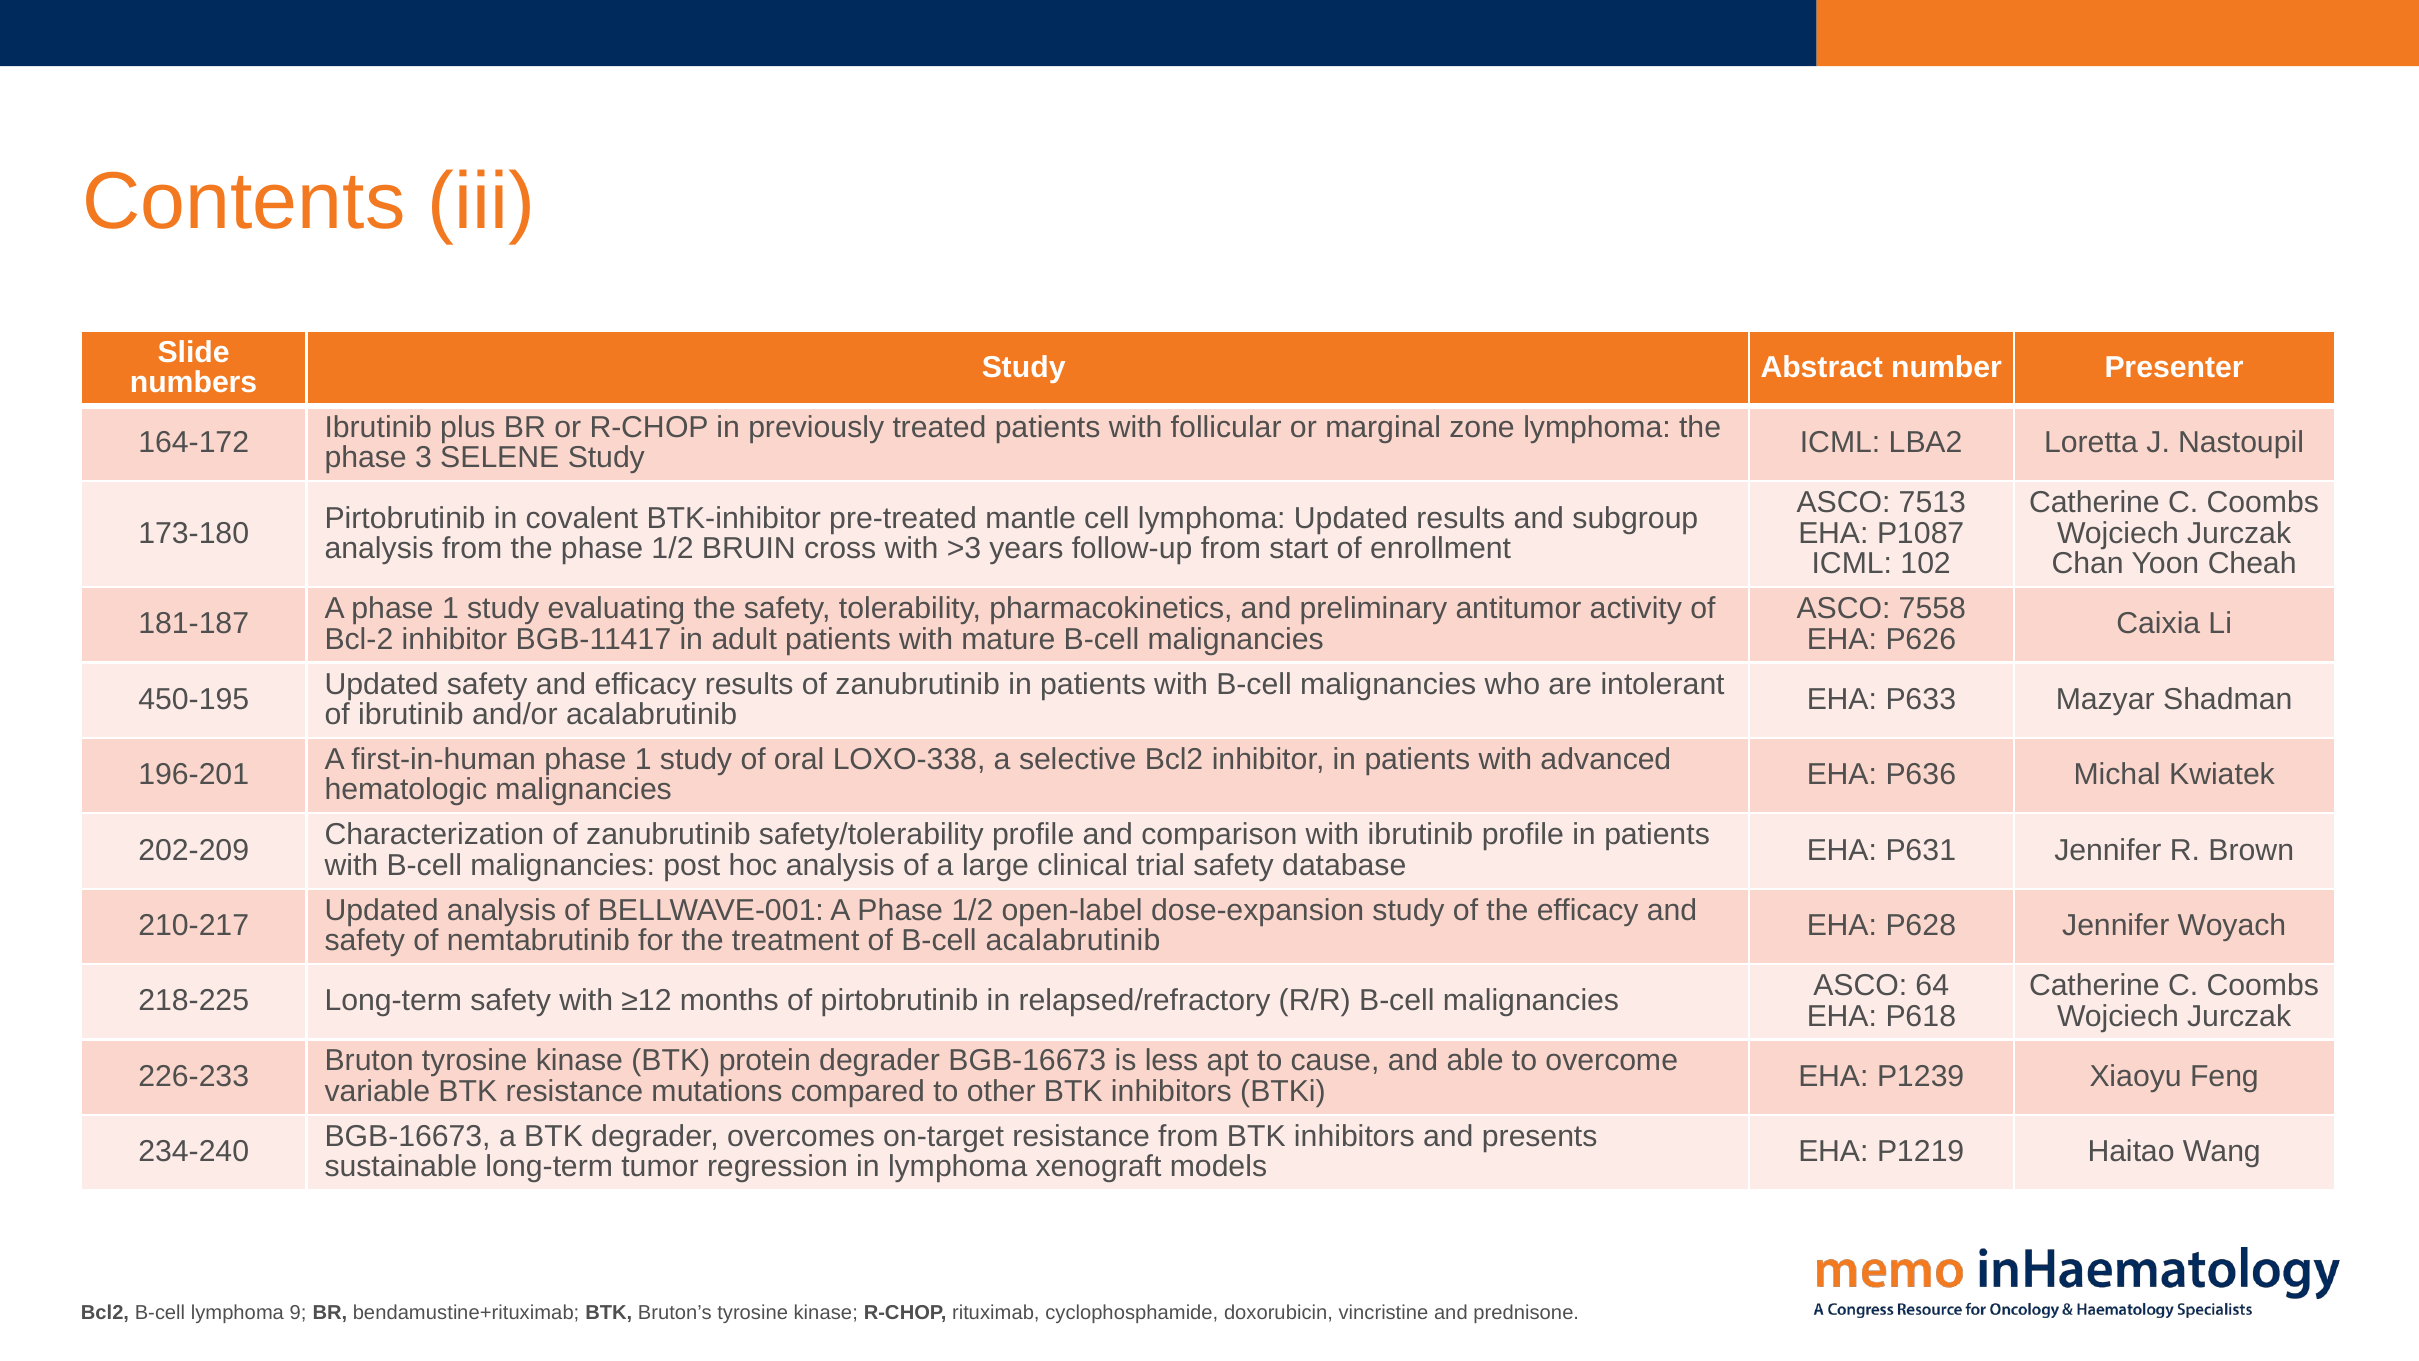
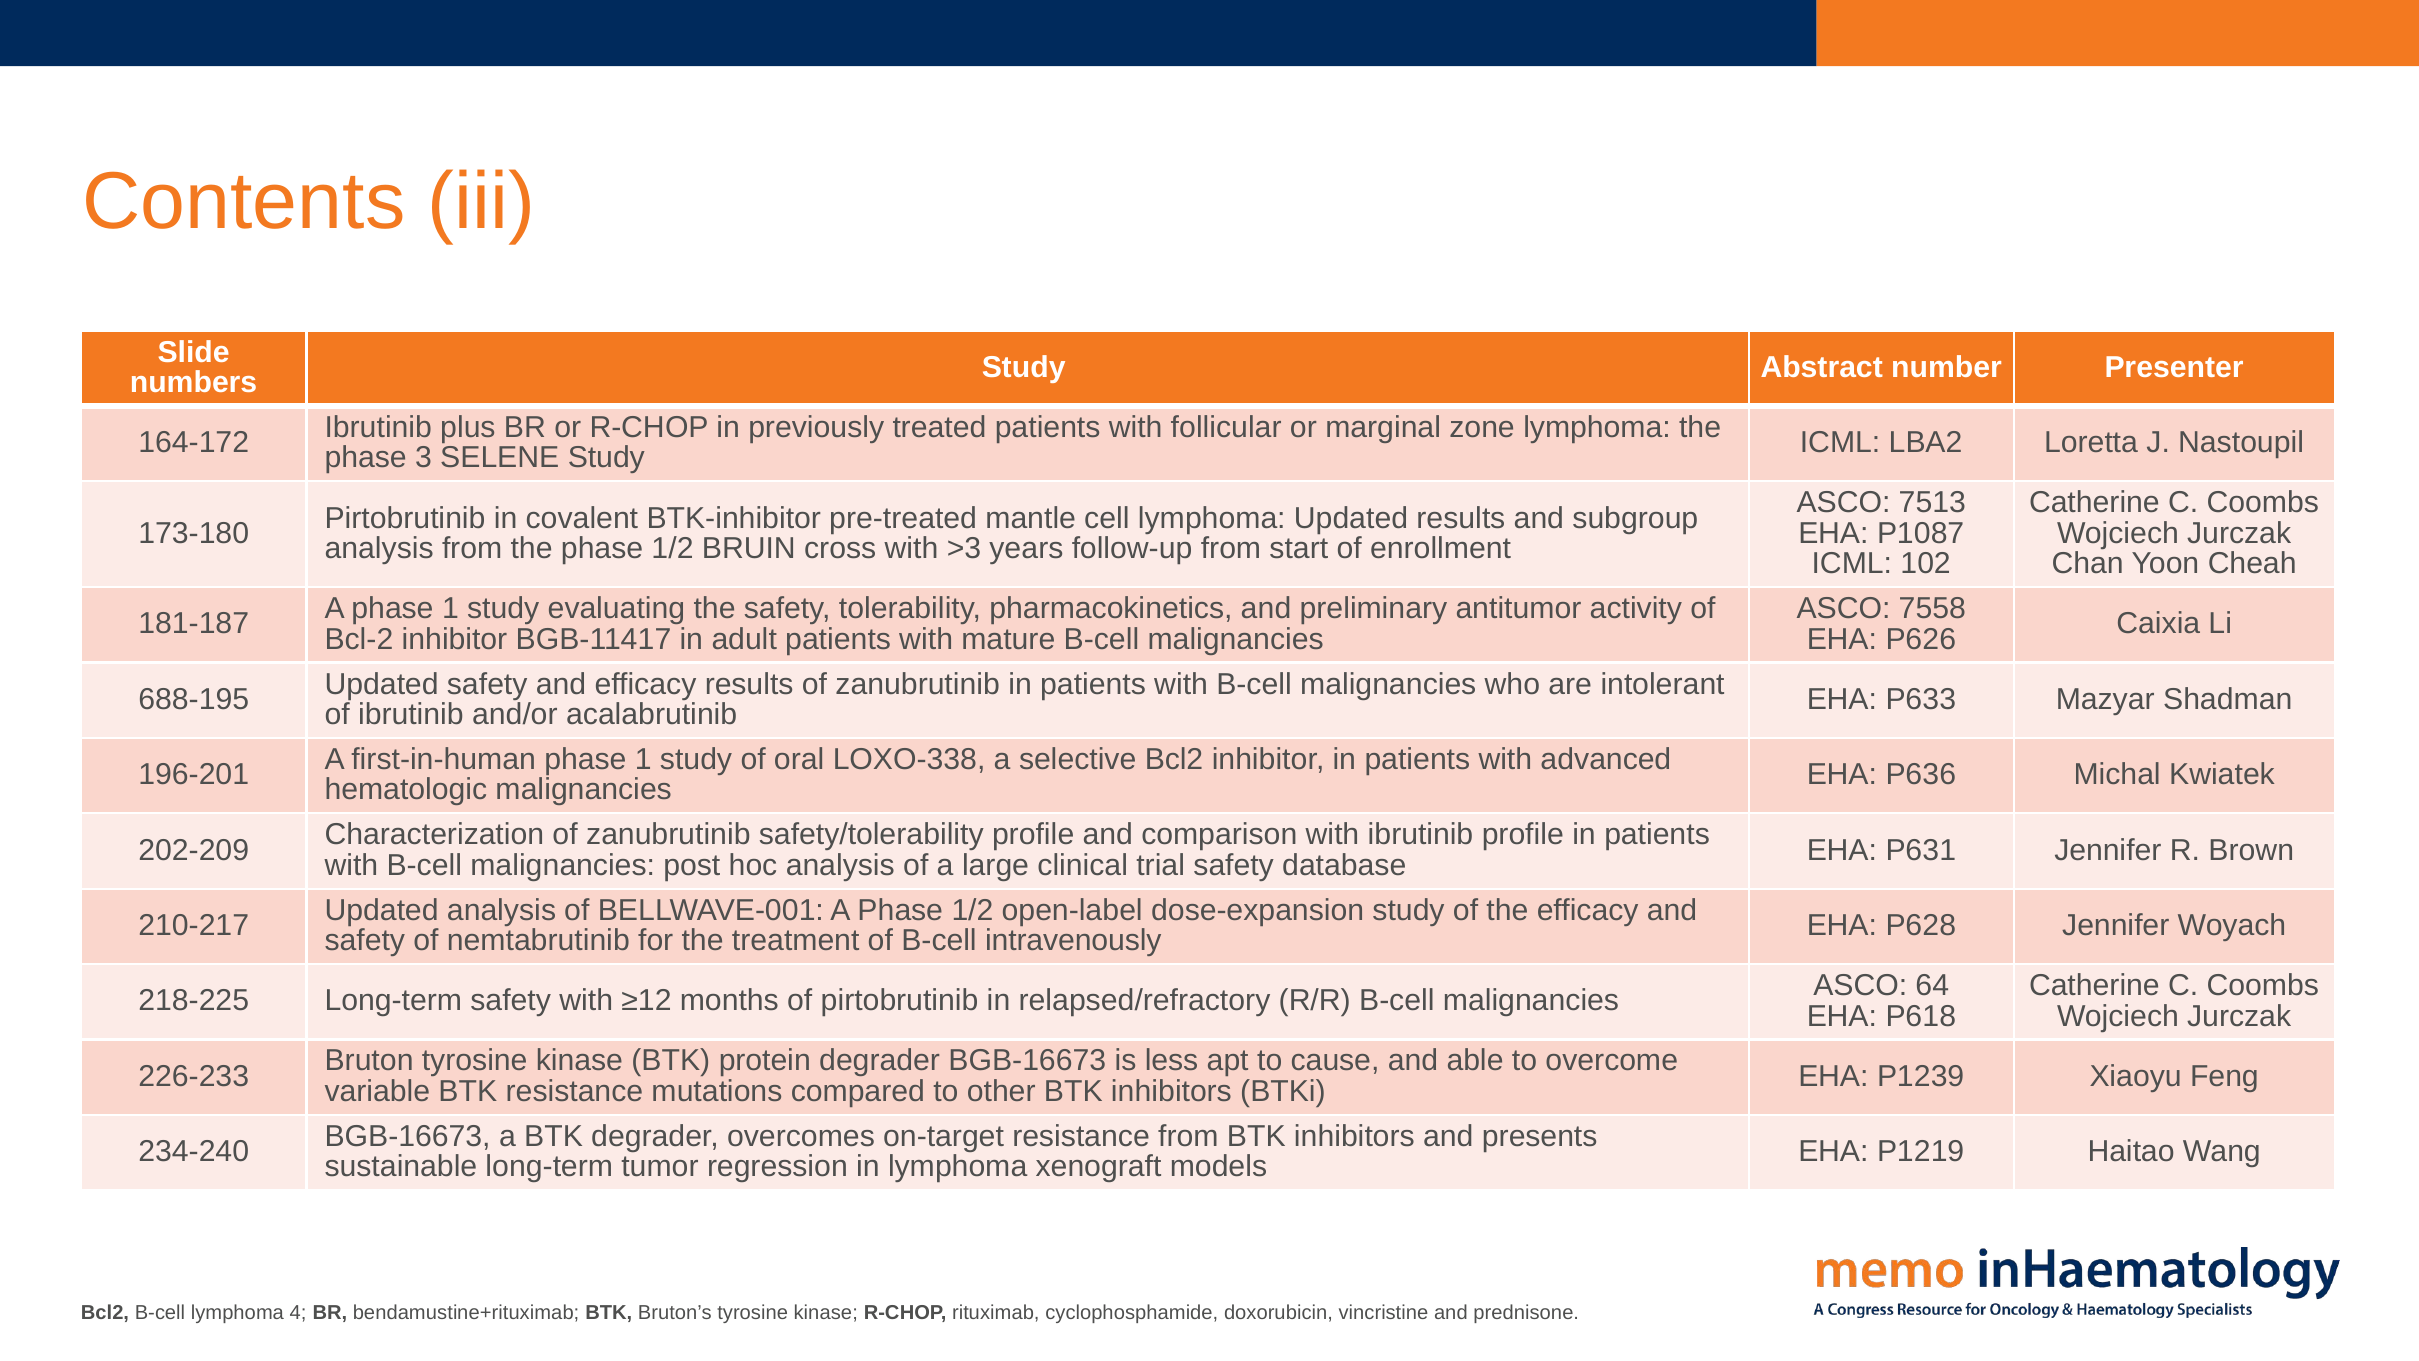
450-195: 450-195 -> 688-195 (194, 699)
B-cell acalabrutinib: acalabrutinib -> intravenously (1073, 941)
9: 9 -> 4 (298, 1312)
